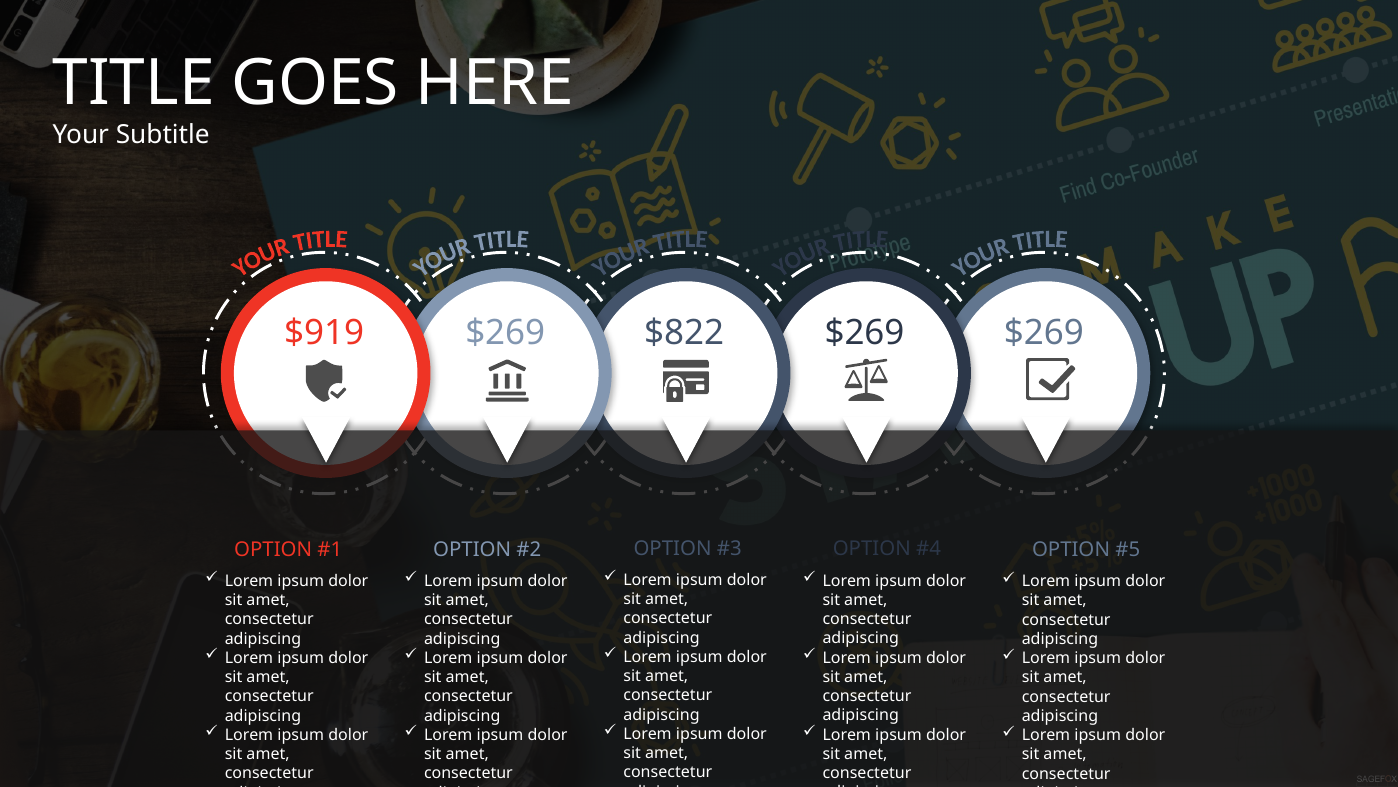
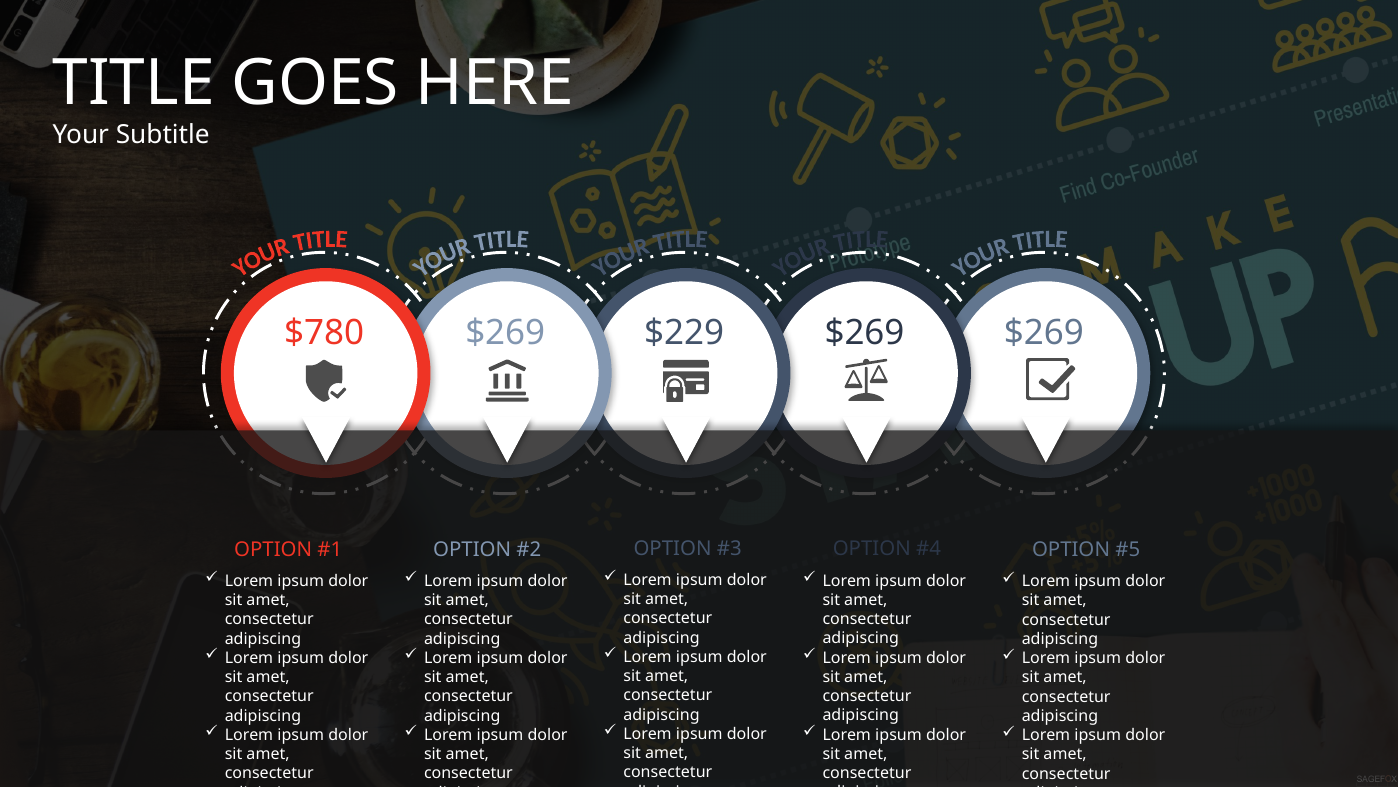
$919: $919 -> $780 (324, 332)
$822: $822 -> $229 (684, 332)
